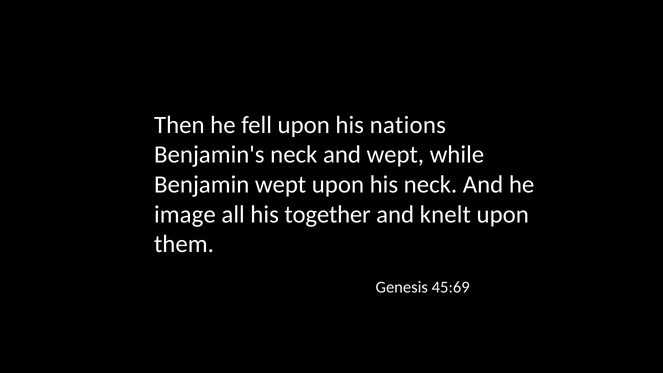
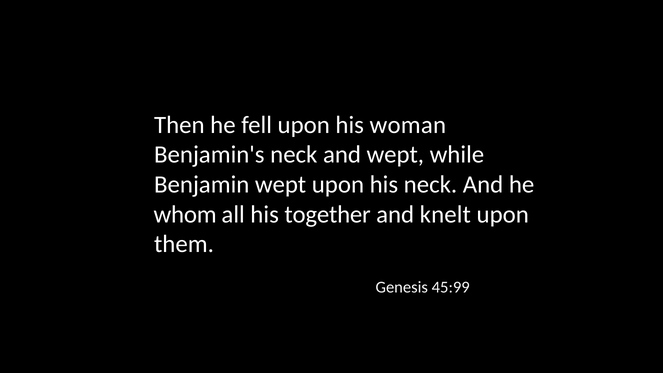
nations: nations -> woman (408, 125)
image: image -> whom (185, 214)
45:69: 45:69 -> 45:99 (451, 287)
